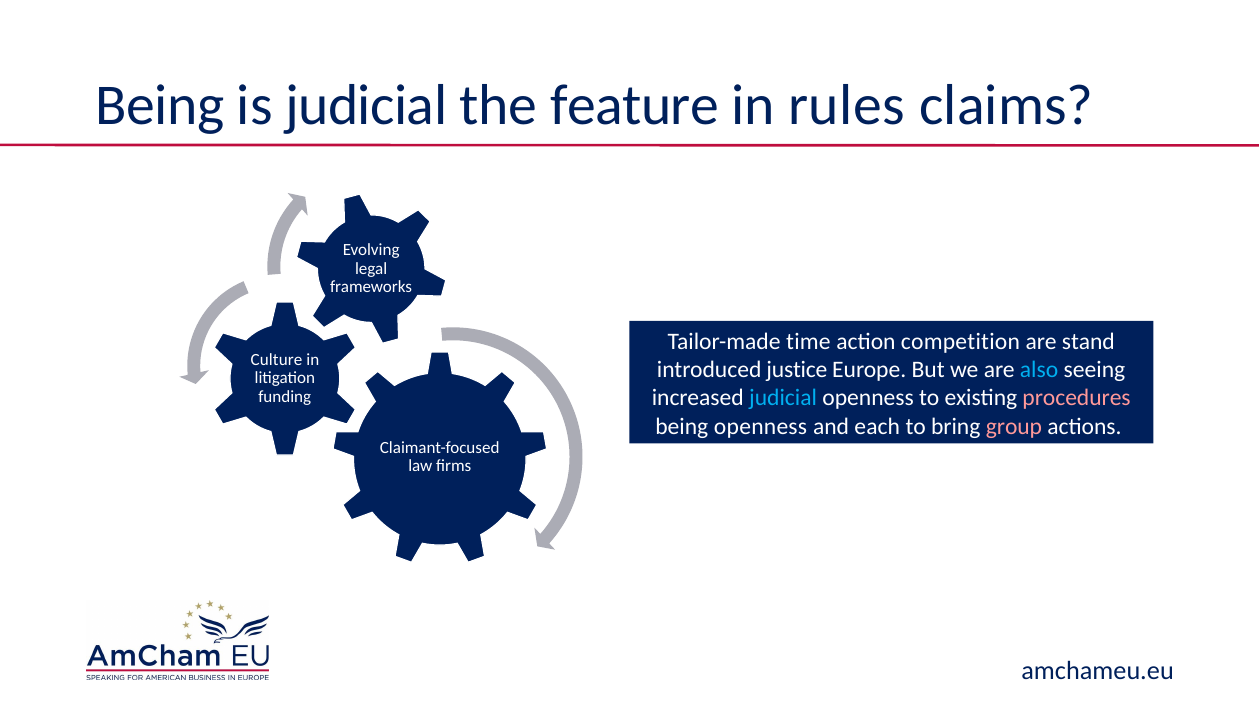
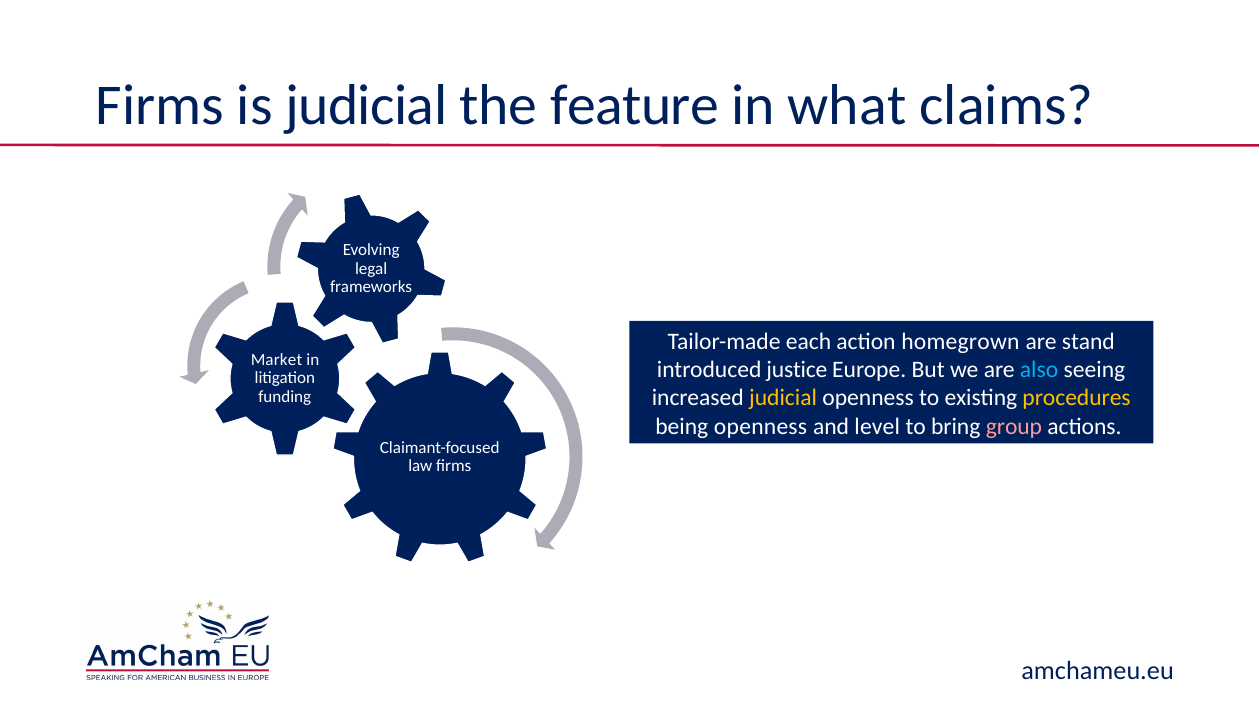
Being: Being -> Firms (160, 106)
rules: rules -> what (847, 106)
time: time -> each (809, 341)
competition: competition -> homegrown (960, 341)
Culture: Culture -> Market (276, 360)
judicial colour: light blue -> yellow (783, 398)
procedures colour: pink -> yellow (1077, 398)
each: each -> level (877, 426)
